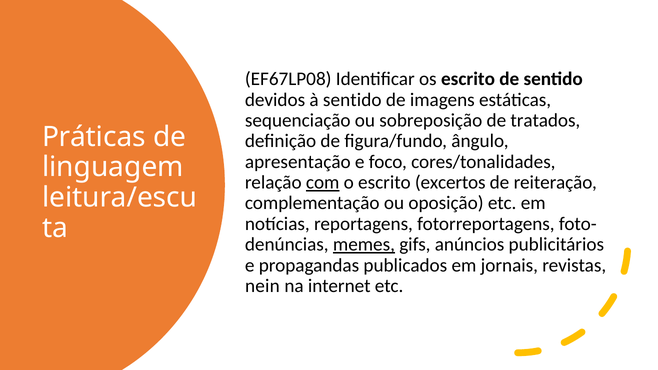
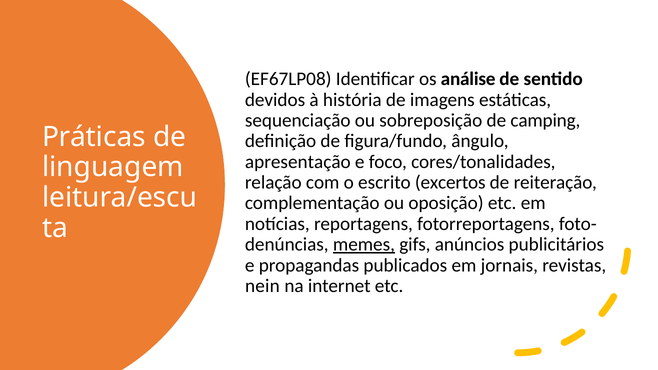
os escrito: escrito -> análise (468, 79)
à sentido: sentido -> história (352, 100)
tratados: tratados -> camping (545, 120)
com underline: present -> none (323, 183)
